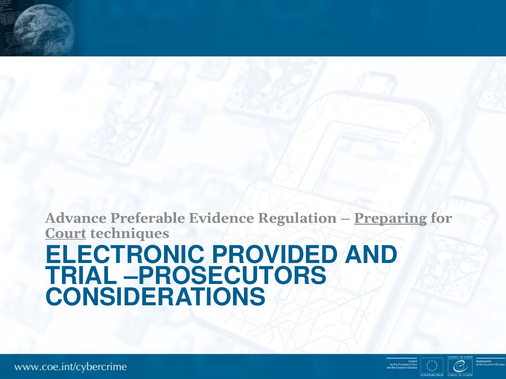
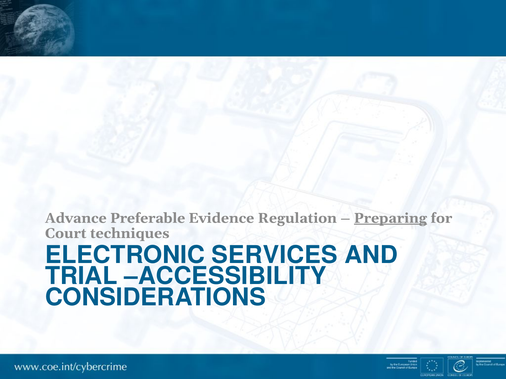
Court underline: present -> none (66, 234)
PROVIDED: PROVIDED -> SERVICES (275, 255)
PROSECUTORS: PROSECUTORS -> ACCESSIBILITY (225, 277)
